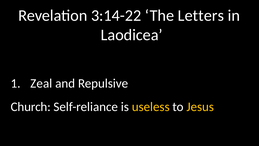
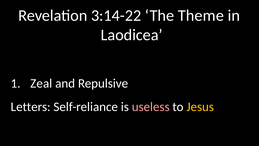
Letters: Letters -> Theme (201, 15)
Church: Church -> Letters (31, 107)
useless colour: yellow -> pink (151, 107)
